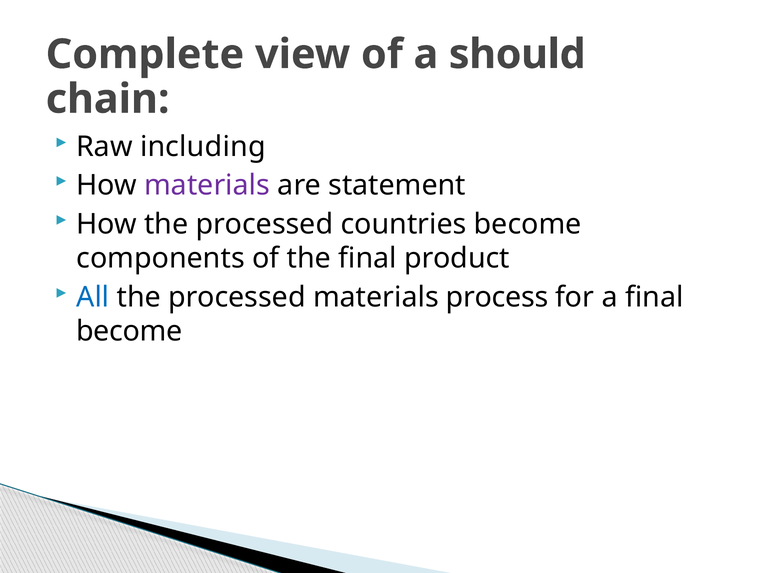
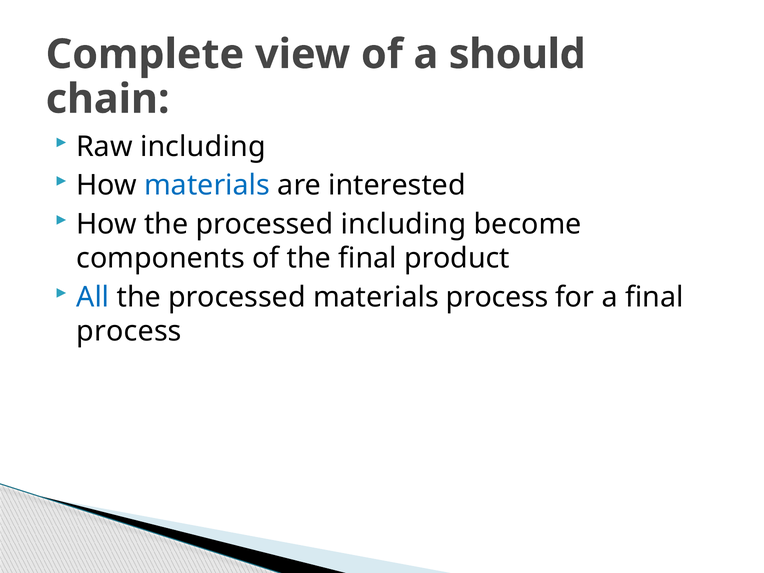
materials colour: purple -> blue (207, 185)
statement: statement -> interested (397, 185)
processed countries: countries -> including (403, 224)
become: become -> process (129, 332)
